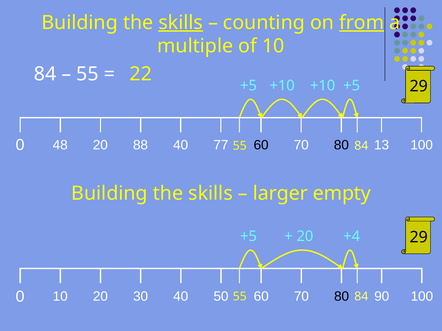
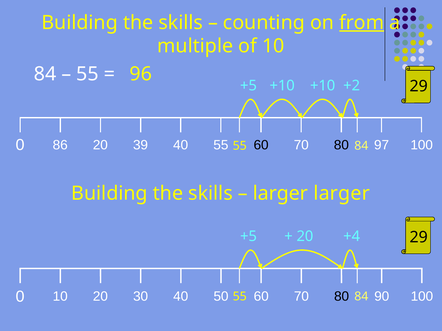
skills underline: present -> none (181, 23)
22: 22 -> 96 (141, 74)
+5: +5 -> +2 (352, 86)
48: 48 -> 86 (60, 145)
88: 88 -> 39 (141, 145)
40 77: 77 -> 55 (221, 145)
13: 13 -> 97 (382, 145)
larger empty: empty -> larger (342, 194)
